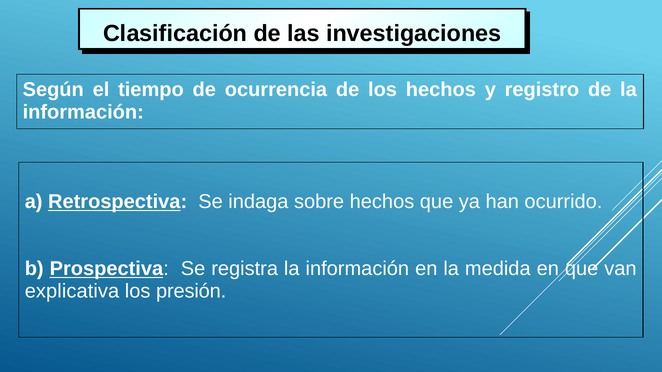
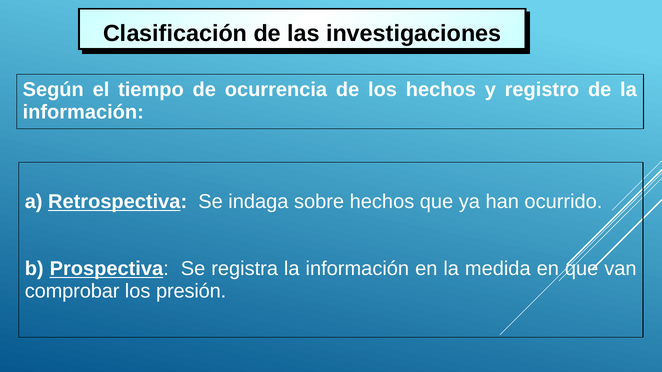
explicativa: explicativa -> comprobar (72, 291)
